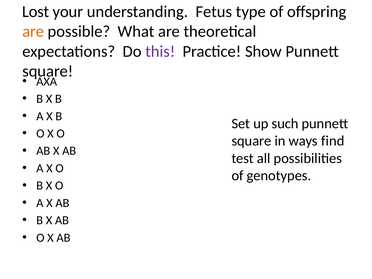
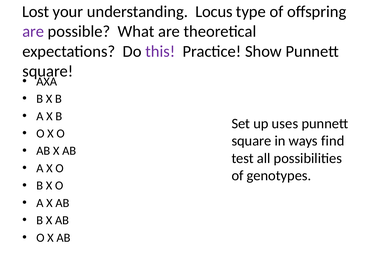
Fetus: Fetus -> Locus (214, 12)
are colour: orange -> purple (33, 32)
such: such -> uses (285, 124)
